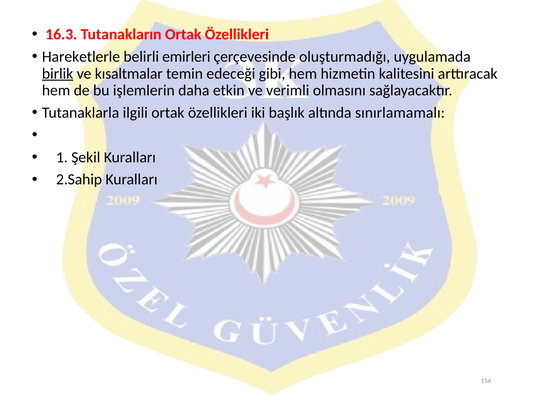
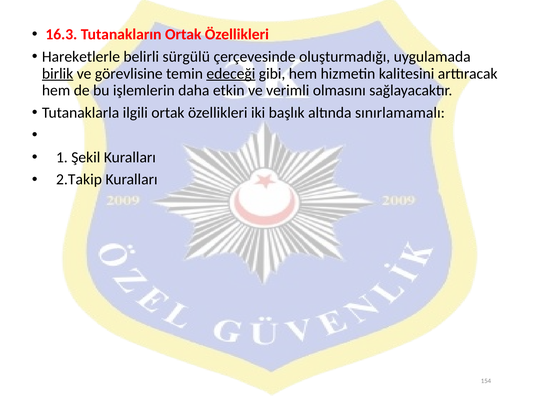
emirleri: emirleri -> sürgülü (186, 57)
kısaltmalar: kısaltmalar -> görevlisine (129, 74)
edeceği underline: none -> present (231, 74)
2.Sahip: 2.Sahip -> 2.Takip (79, 180)
